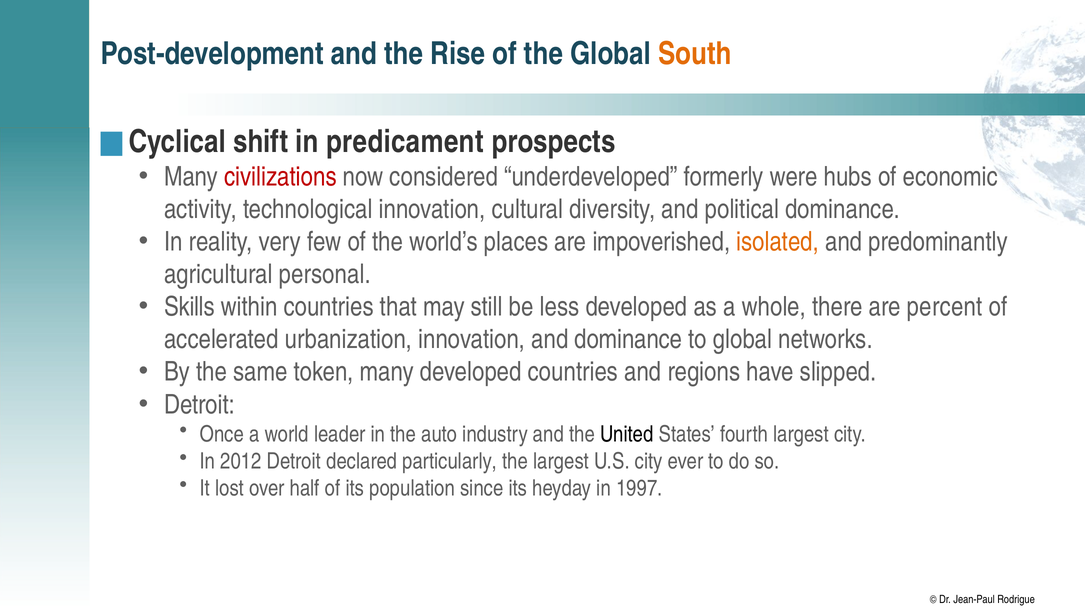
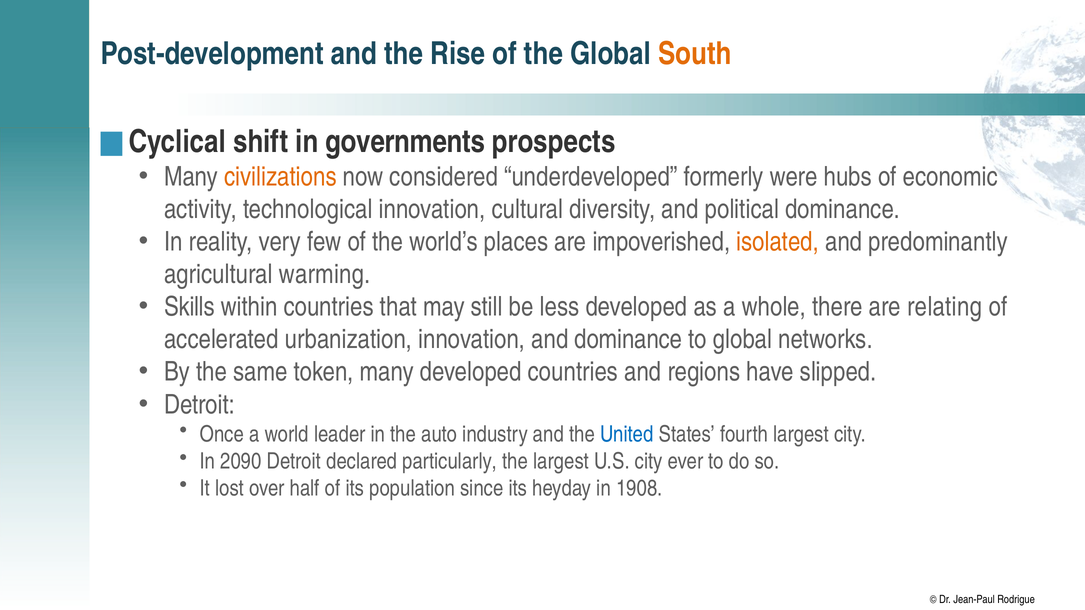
predicament: predicament -> governments (405, 142)
civilizations colour: red -> orange (280, 177)
personal: personal -> warming (325, 275)
percent: percent -> relating (945, 307)
United colour: black -> blue (627, 434)
2012: 2012 -> 2090 (241, 461)
1997: 1997 -> 1908 (639, 489)
